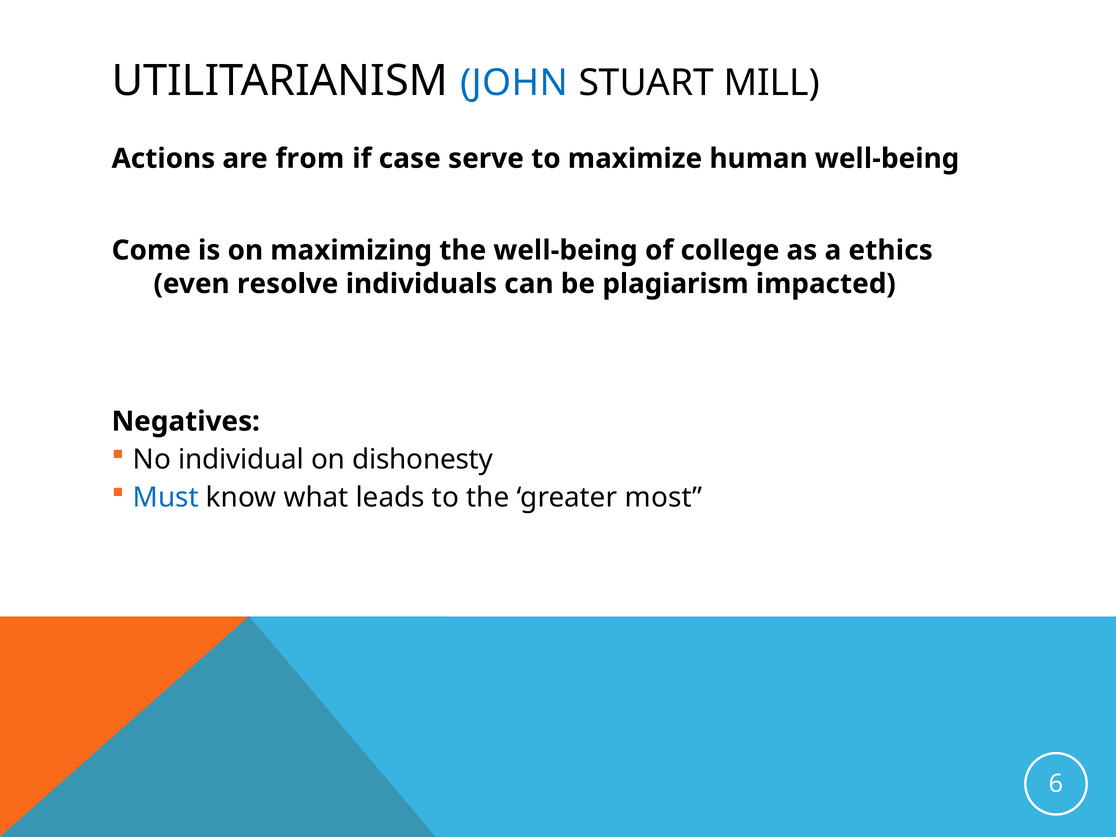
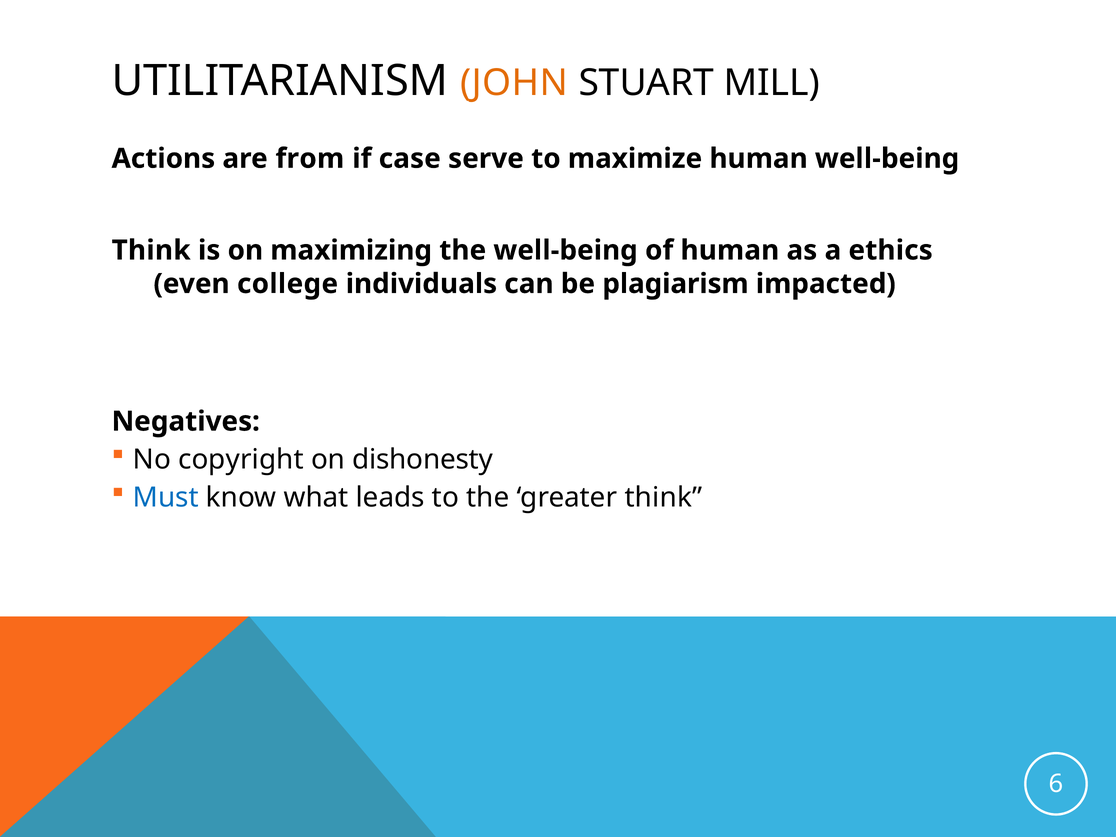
JOHN colour: blue -> orange (514, 83)
Come: Come -> Think (151, 250)
of college: college -> human (730, 250)
resolve: resolve -> college (288, 284)
individual: individual -> copyright (241, 460)
greater most: most -> think (663, 498)
